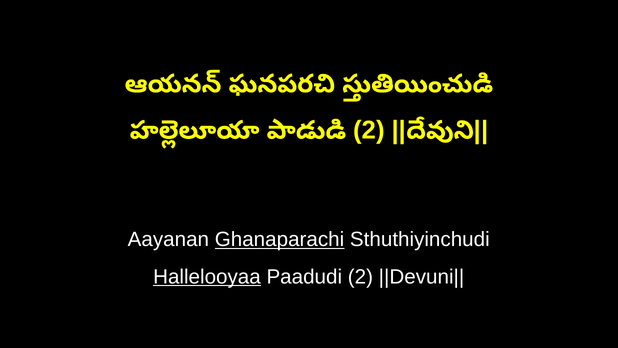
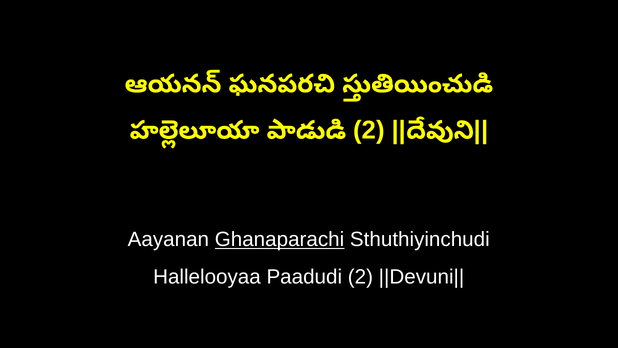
Hallelooyaa underline: present -> none (207, 276)
